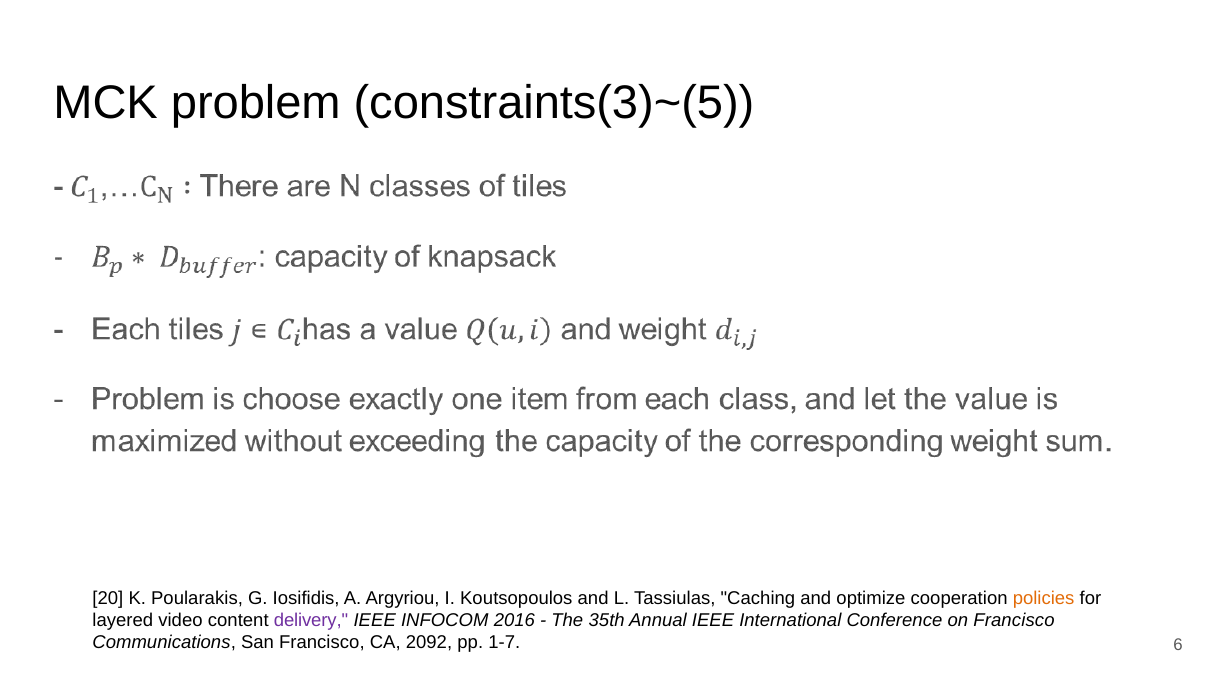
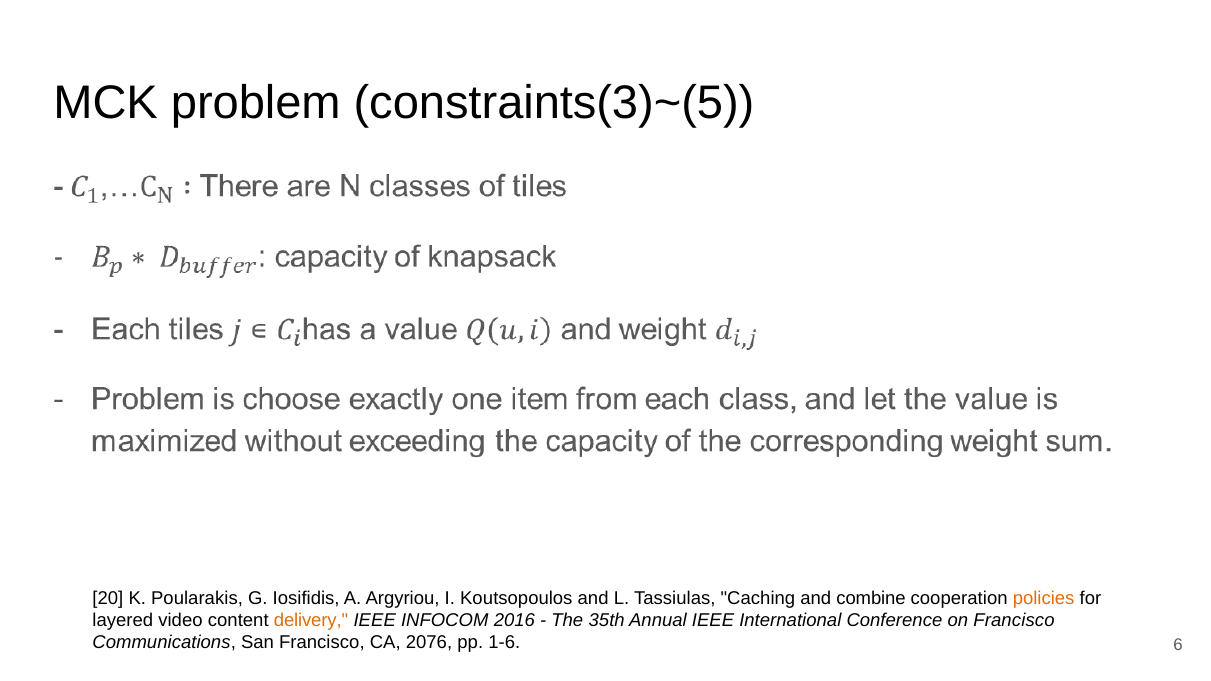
optimize: optimize -> combine (871, 599)
delivery colour: purple -> orange (311, 621)
2092: 2092 -> 2076 (429, 643)
1-7: 1-7 -> 1-6 (504, 643)
